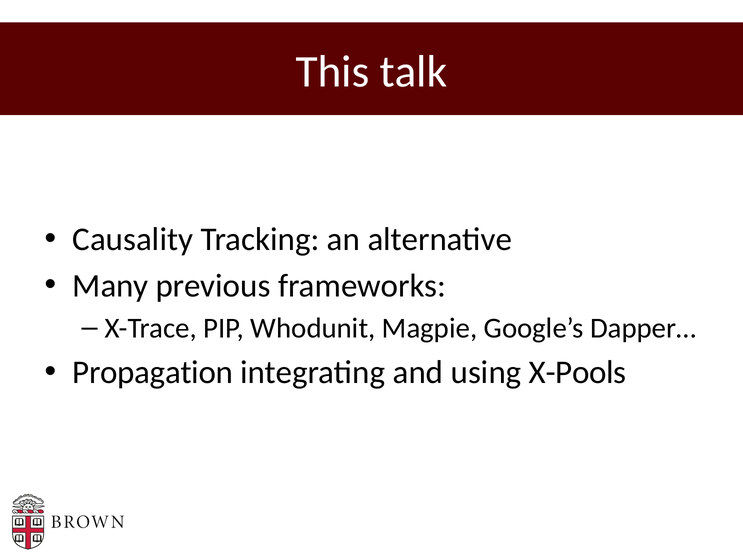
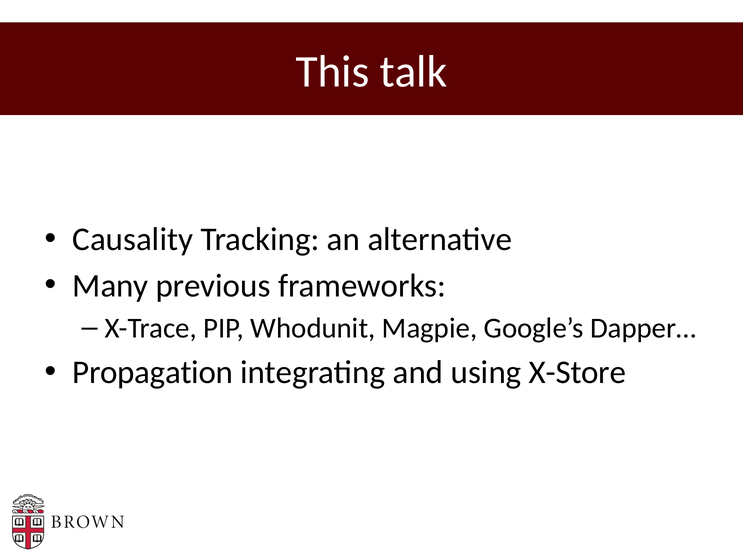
X-Pools: X-Pools -> X-Store (577, 373)
